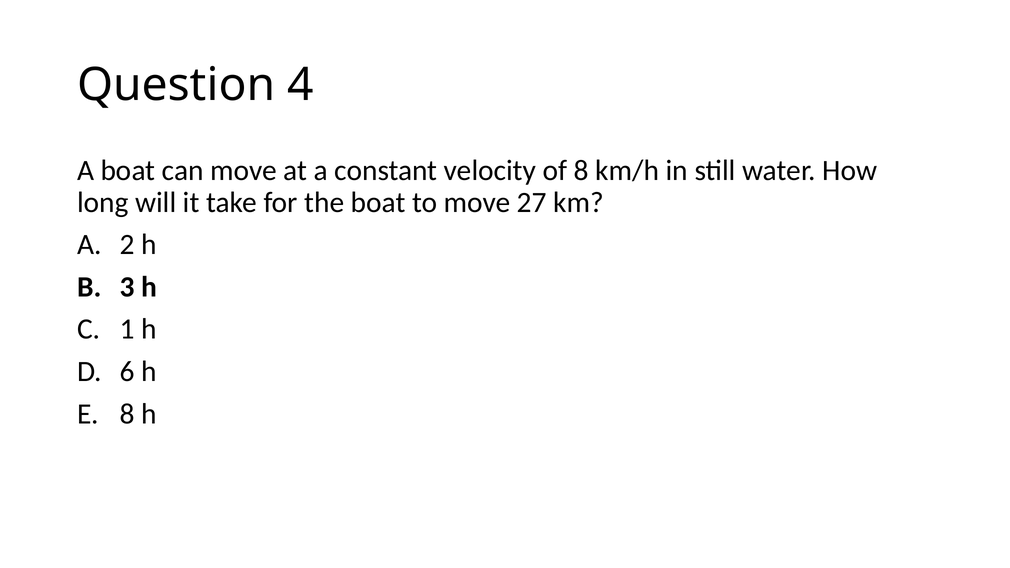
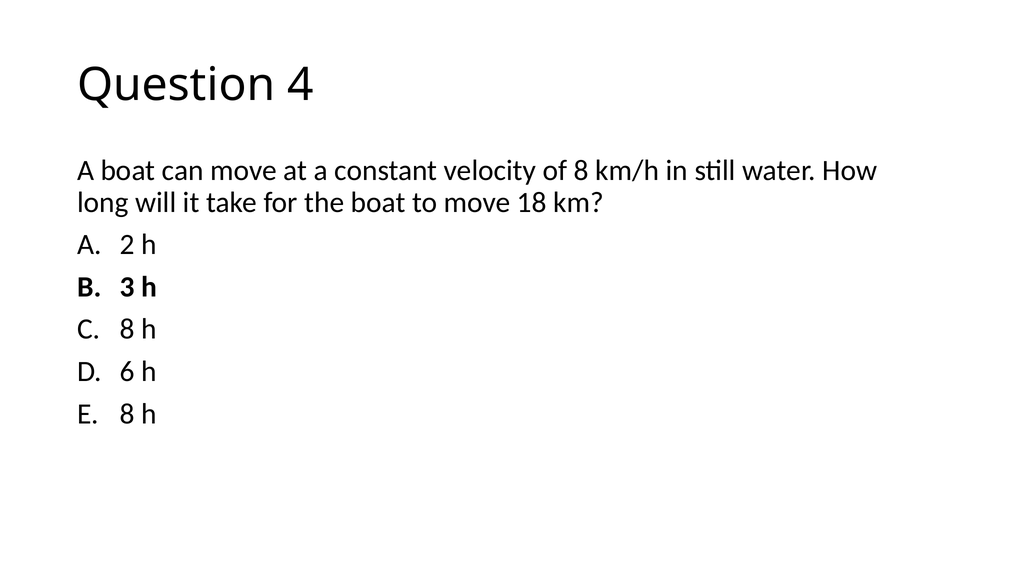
27: 27 -> 18 (532, 202)
1: 1 -> 8 (127, 329)
